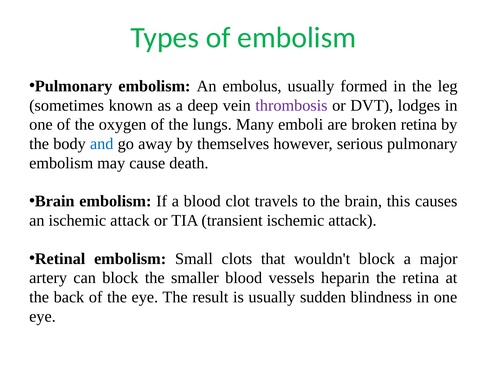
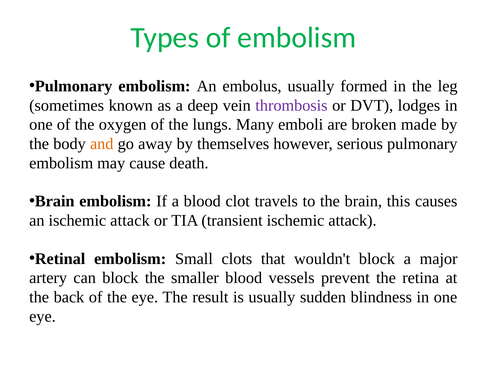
broken retina: retina -> made (419, 125)
and colour: blue -> orange (102, 144)
heparin: heparin -> prevent (345, 278)
